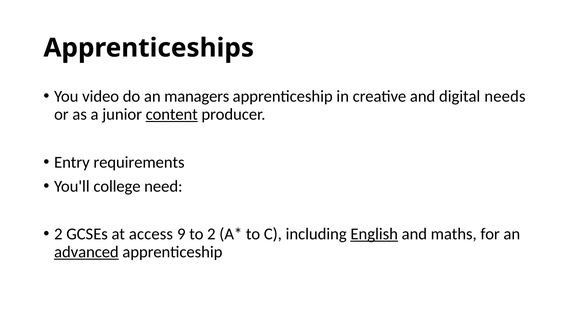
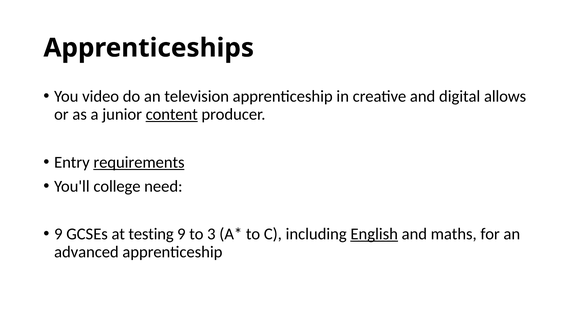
managers: managers -> television (197, 96)
needs: needs -> allows (505, 96)
requirements underline: none -> present (139, 162)
2: 2 -> 9 (58, 234)
access: access -> testing (151, 234)
to 2: 2 -> 3 (211, 234)
advanced underline: present -> none (86, 252)
